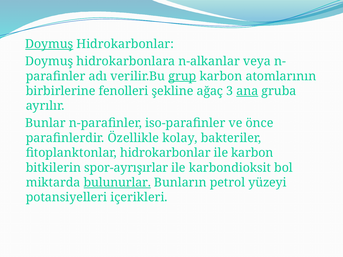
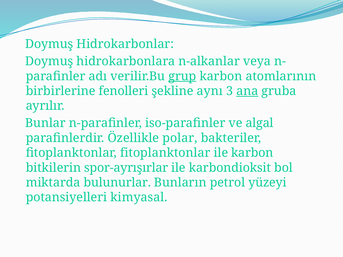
Doymuş underline: present -> none (49, 44)
ağaç: ağaç -> aynı (210, 91)
önce: önce -> algal (260, 123)
kolay: kolay -> polar (180, 138)
fitoplanktonlar hidrokarbonlar: hidrokarbonlar -> fitoplanktonlar (165, 153)
bulunurlar underline: present -> none (117, 183)
içerikleri: içerikleri -> kimyasal (139, 198)
